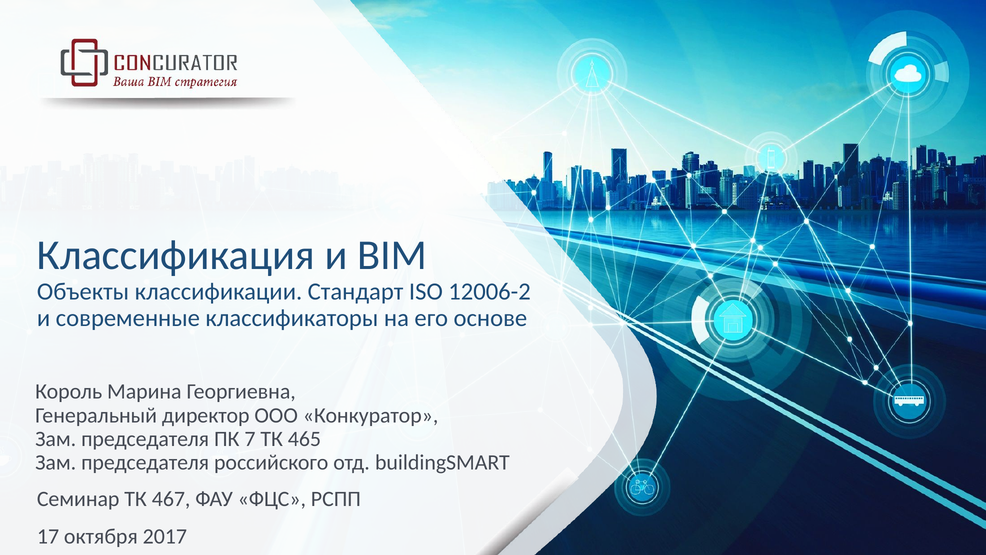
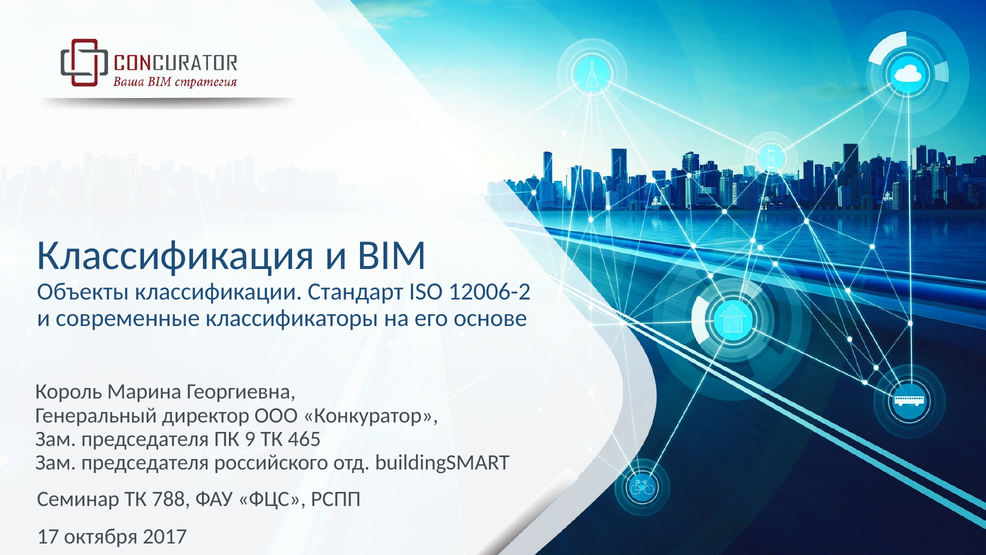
7: 7 -> 9 (250, 439)
467: 467 -> 788 (171, 499)
